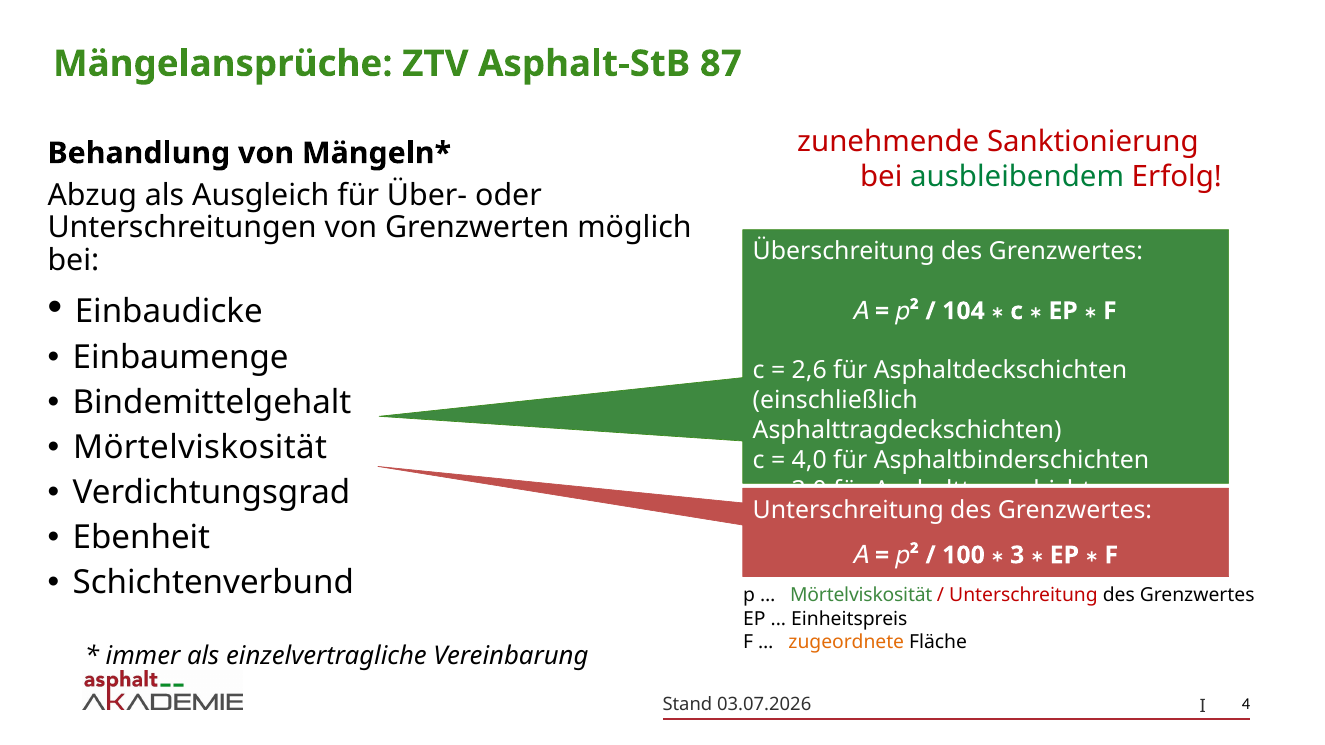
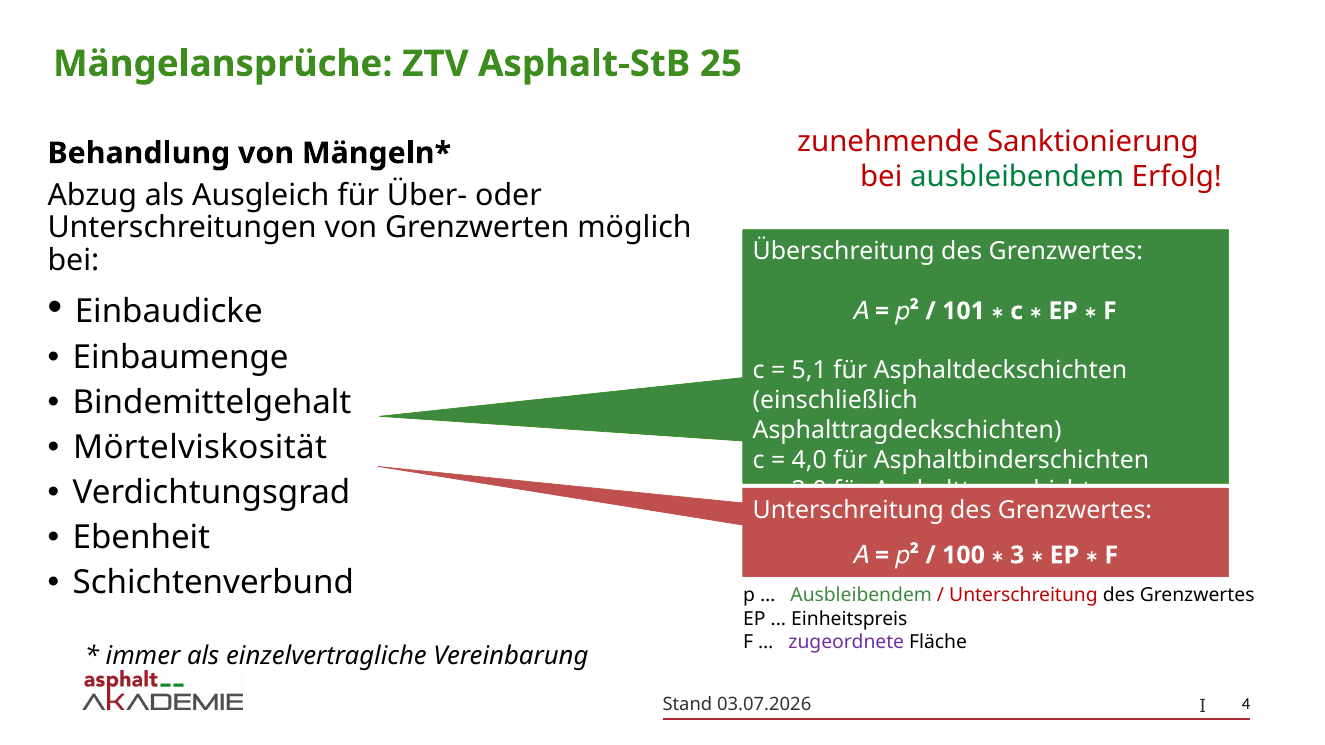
87: 87 -> 25 (721, 64)
104: 104 -> 101 (964, 311)
2,6: 2,6 -> 5,1 (809, 371)
Mörtelviskosität: Mörtelviskosität -> Ausbleibendem (861, 596)
zugeordnete colour: orange -> purple (846, 642)
